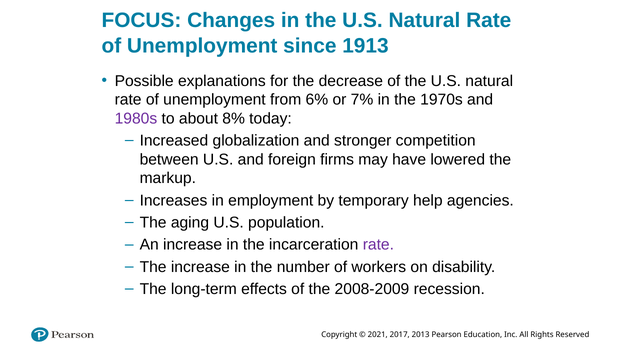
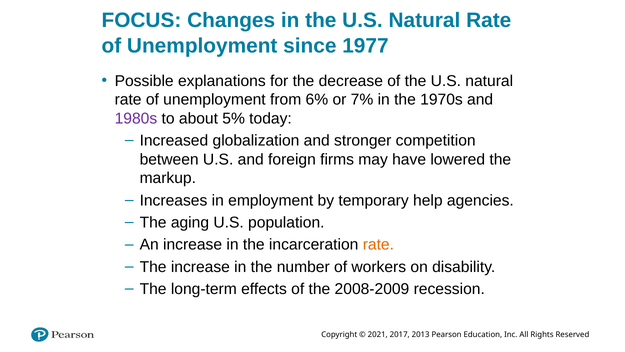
1913: 1913 -> 1977 (365, 46)
8%: 8% -> 5% (234, 118)
rate colour: purple -> orange (378, 244)
